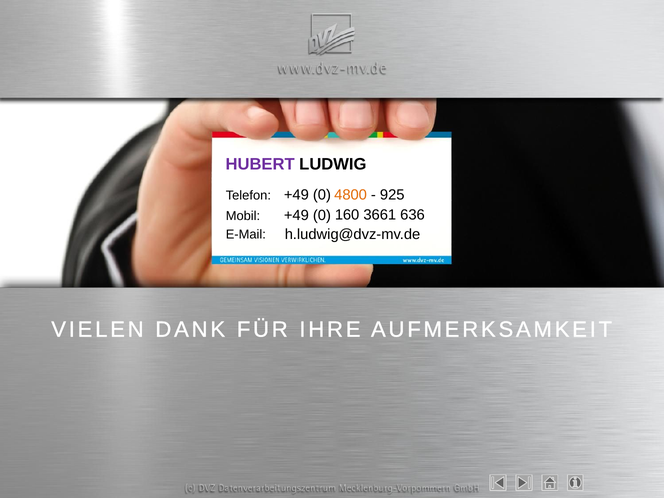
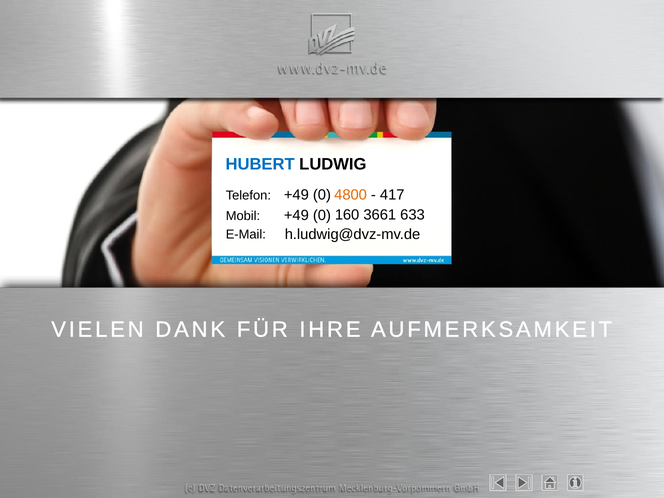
HUBERT colour: purple -> blue (260, 165)
925: 925 -> 417 (392, 195)
636: 636 -> 633 (413, 215)
